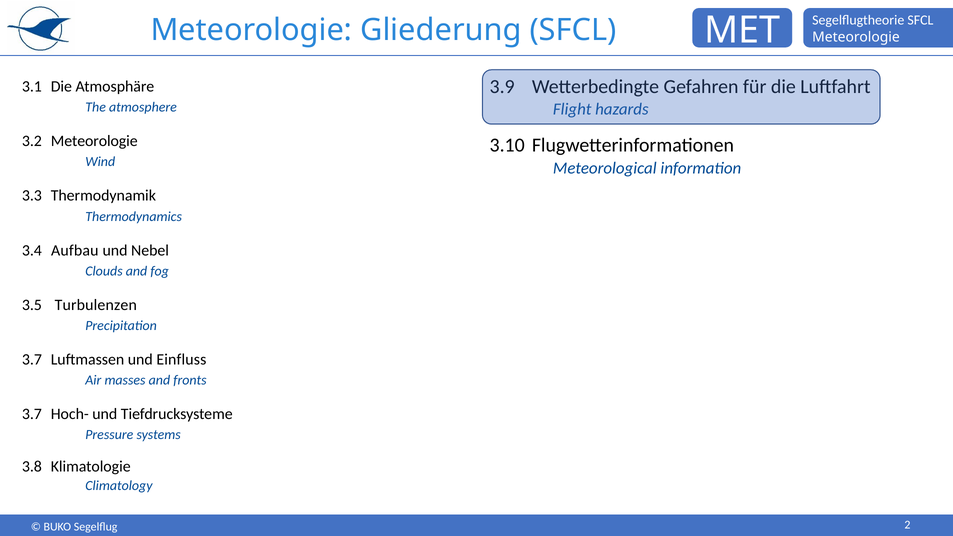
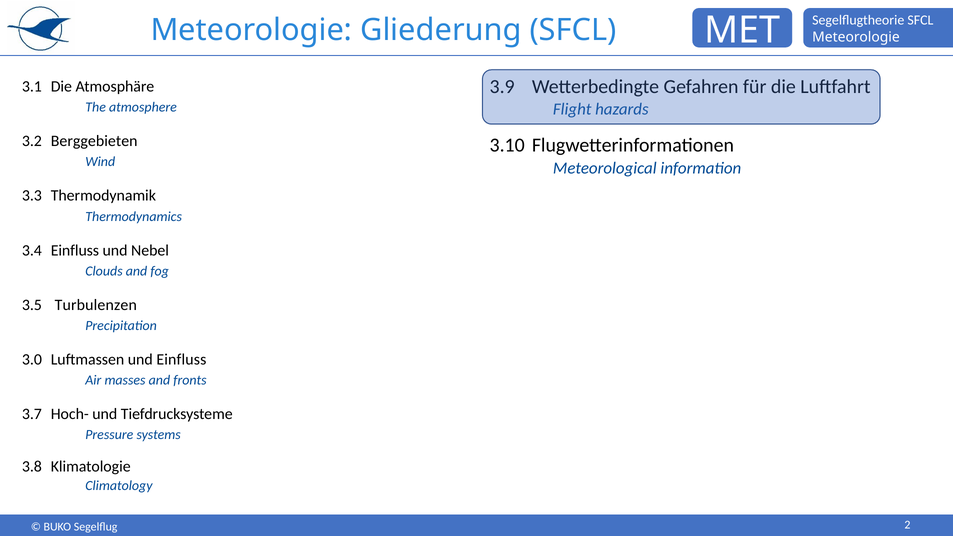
3.2 Meteorologie: Meteorologie -> Berggebieten (94, 141)
3.4 Aufbau: Aufbau -> Einfluss (75, 250)
3.7: 3.7 -> 3.0 (32, 360)
